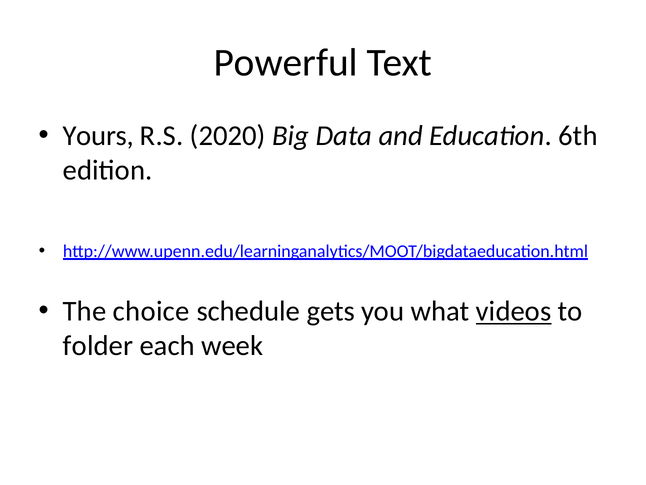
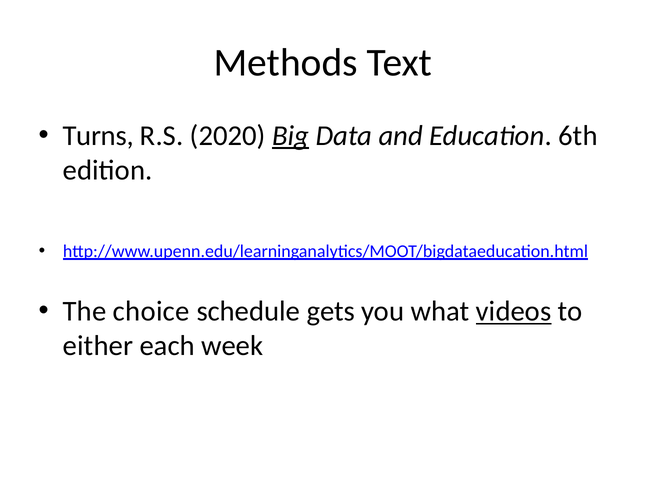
Powerful: Powerful -> Methods (286, 63)
Yours: Yours -> Turns (98, 136)
Big underline: none -> present (291, 136)
folder: folder -> either (98, 346)
